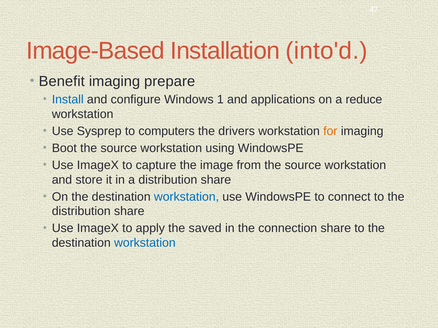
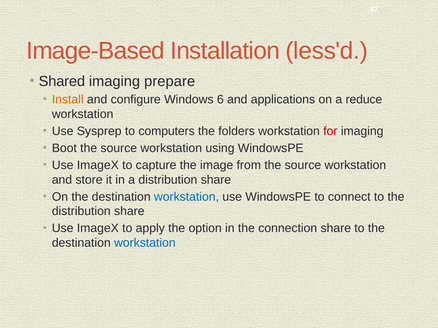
into'd: into'd -> less'd (327, 51)
Benefit: Benefit -> Shared (62, 81)
Install colour: blue -> orange (68, 100)
1: 1 -> 6 (220, 100)
drivers: drivers -> folders (237, 131)
for colour: orange -> red (330, 131)
saved: saved -> option (205, 229)
